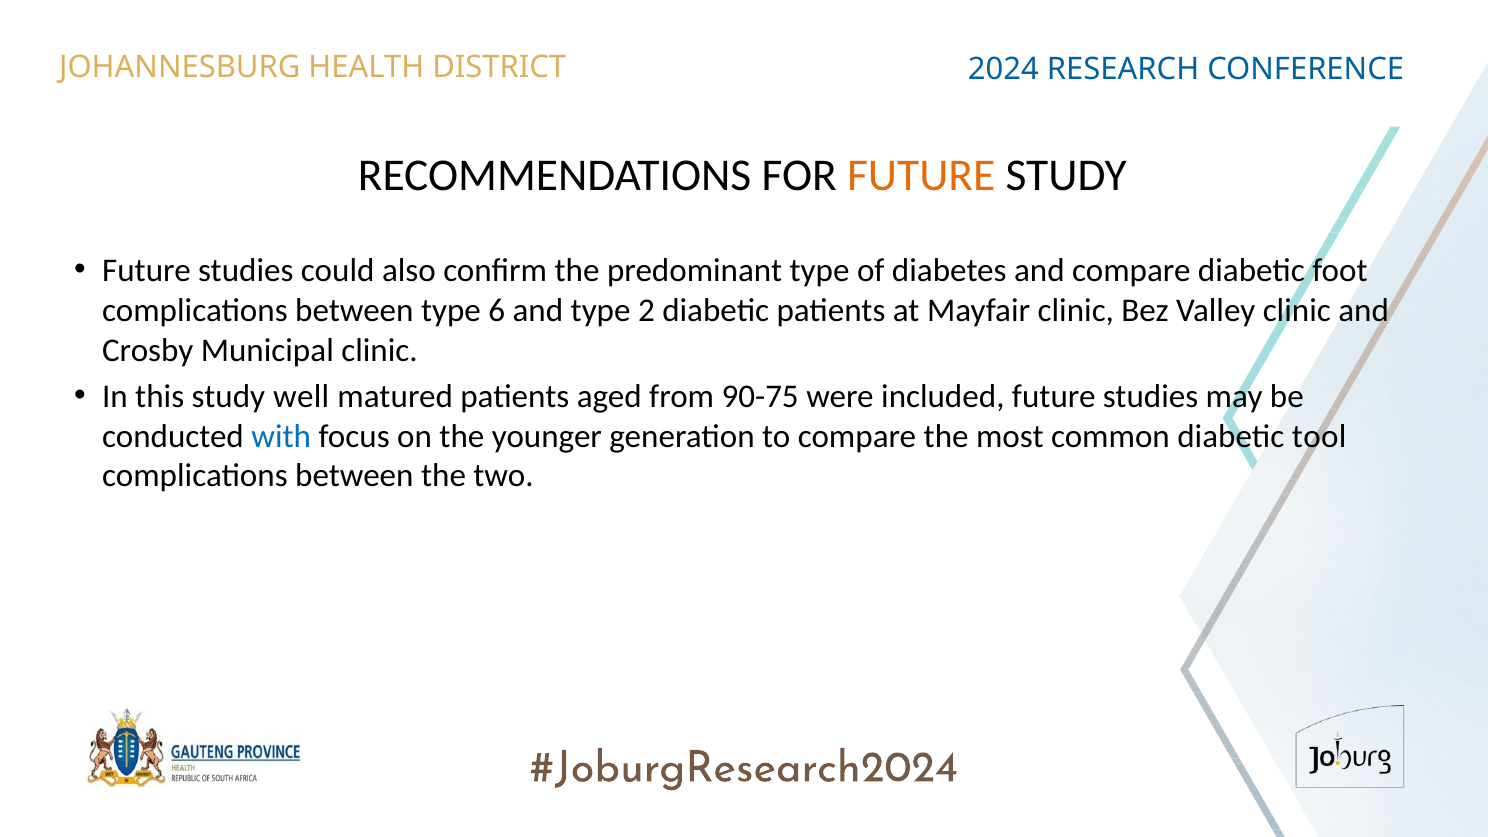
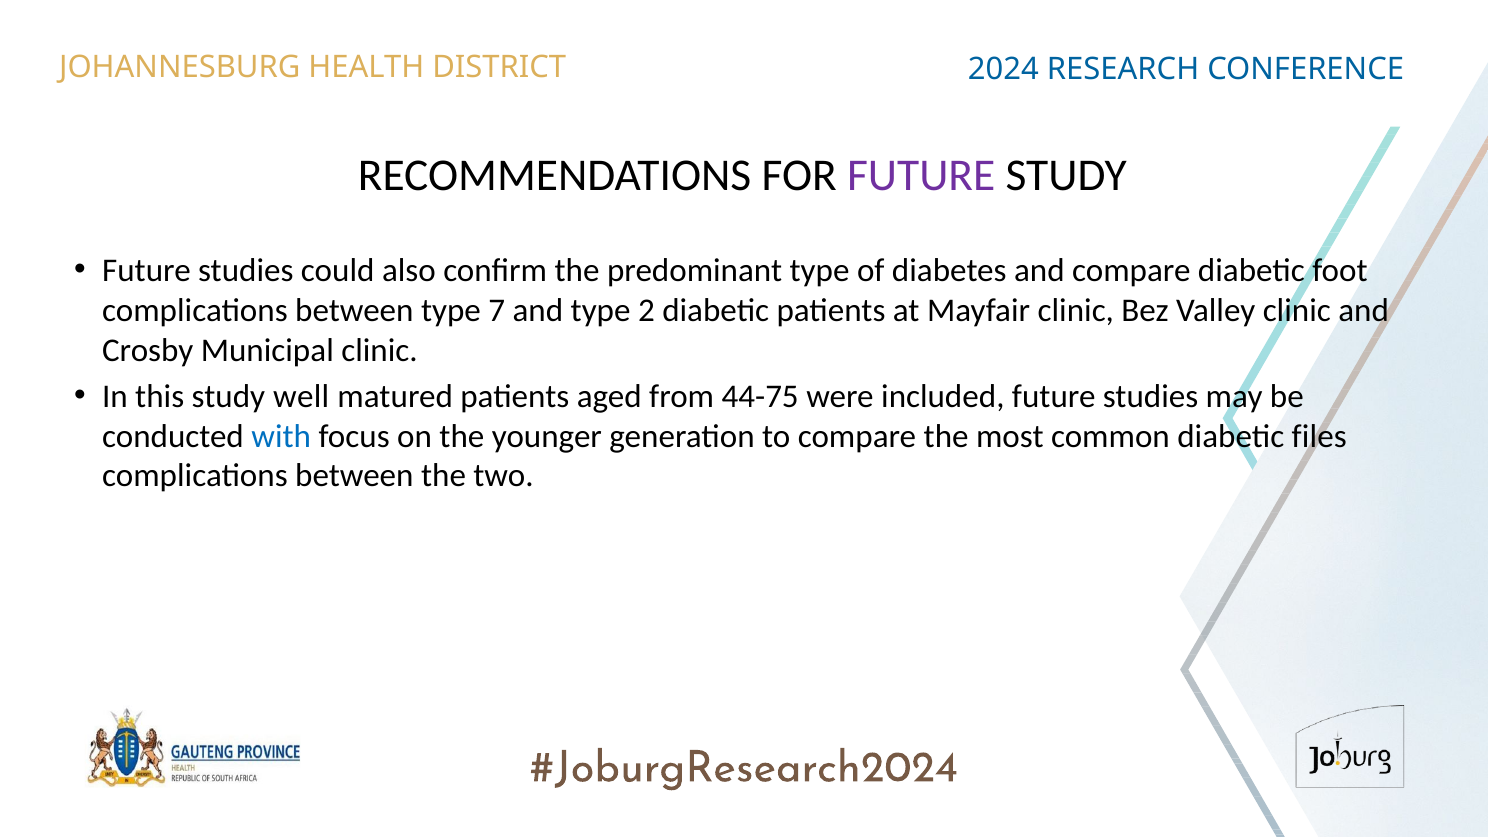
FUTURE colour: orange -> purple (921, 176)
6: 6 -> 7 (497, 310)
90-75: 90-75 -> 44-75 (760, 396)
tool: tool -> files (1319, 436)
